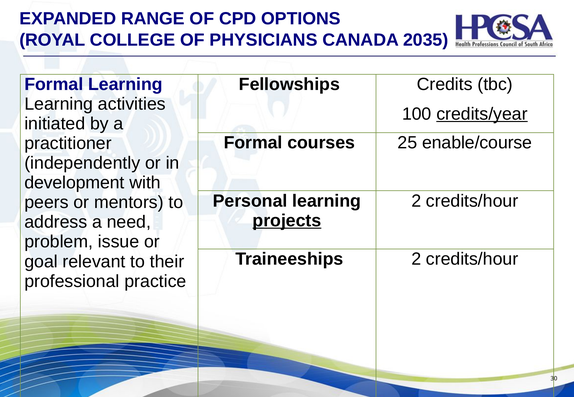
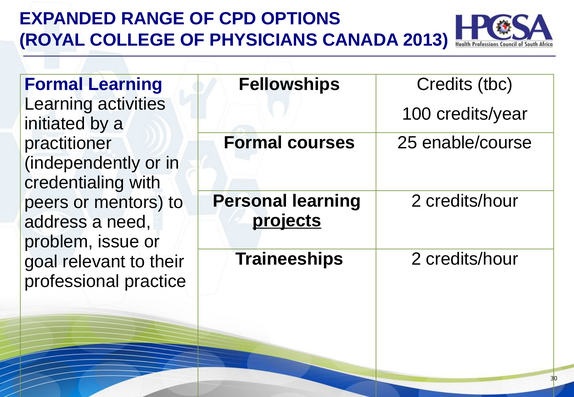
2035: 2035 -> 2013 (426, 40)
credits/year underline: present -> none (482, 114)
development: development -> credentialing (74, 183)
